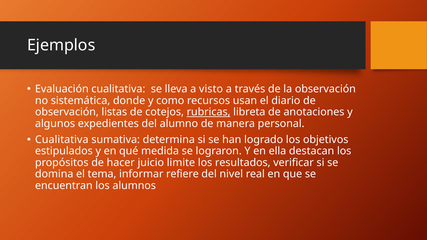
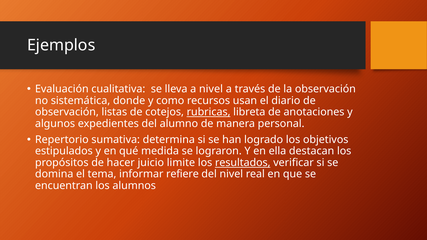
a visto: visto -> nivel (211, 89)
Cualitativa: Cualitativa -> Repertorio (62, 140)
resultados underline: none -> present (243, 163)
